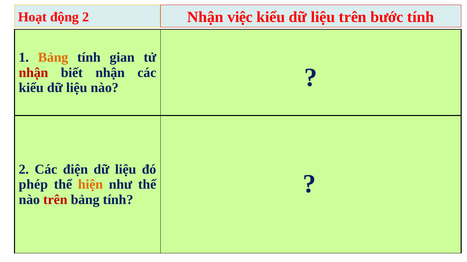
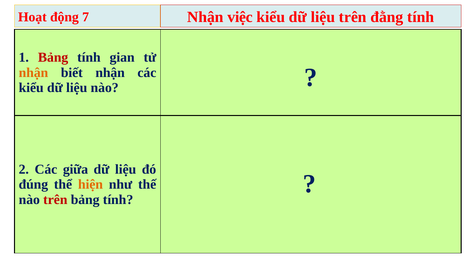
động 2: 2 -> 7 (86, 17)
trên bước: bước -> đằng (387, 17)
Bảng colour: orange -> red (53, 58)
nhận colour: red -> orange (33, 73)
điện: điện -> giữa (76, 170)
phép: phép -> đúng (33, 185)
